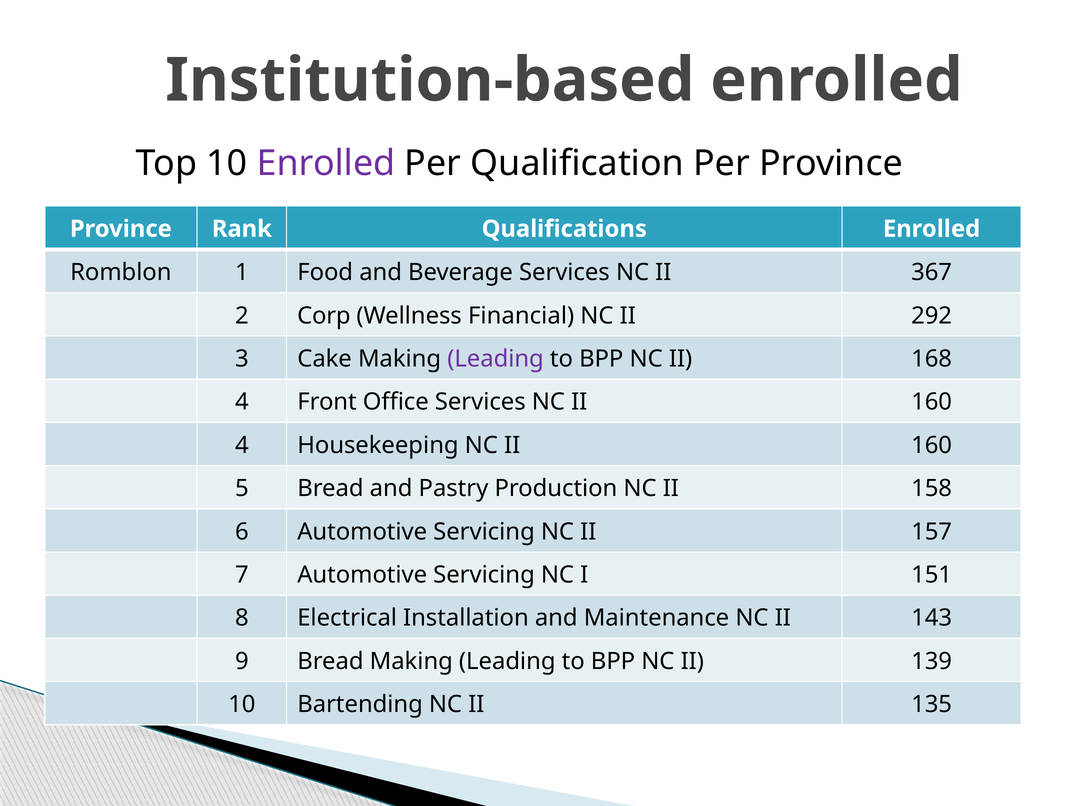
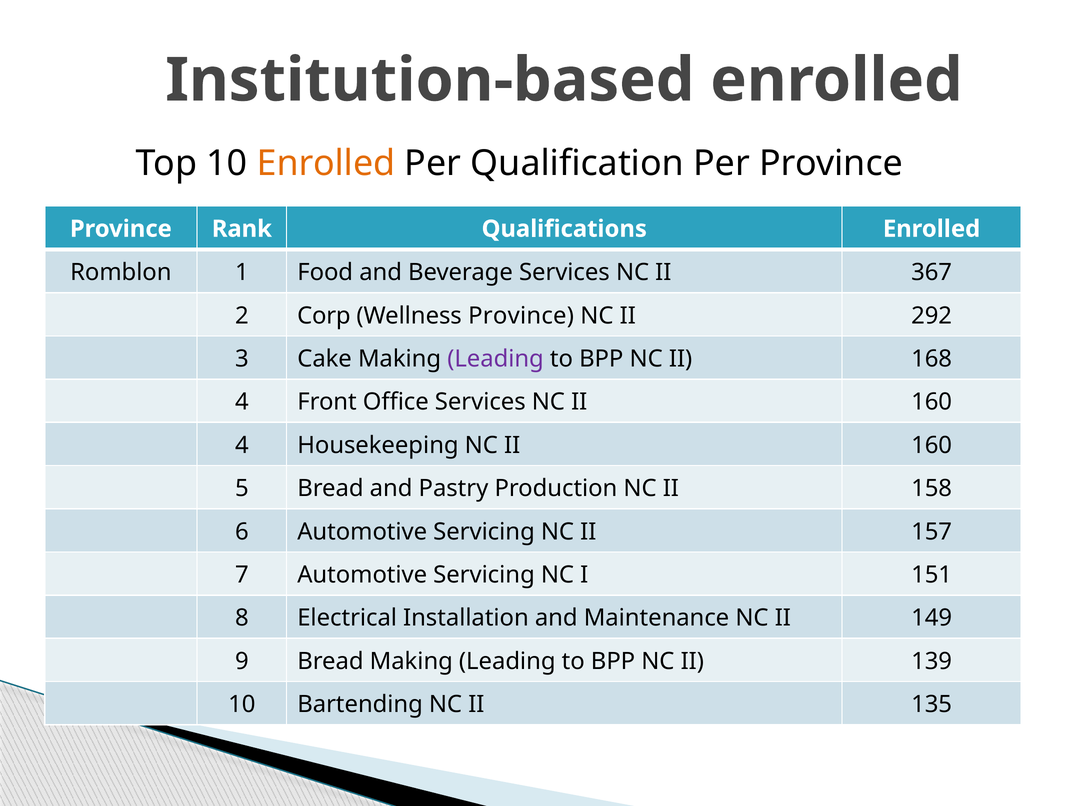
Enrolled colour: purple -> orange (326, 164)
Wellness Financial: Financial -> Province (521, 316)
143: 143 -> 149 (932, 618)
